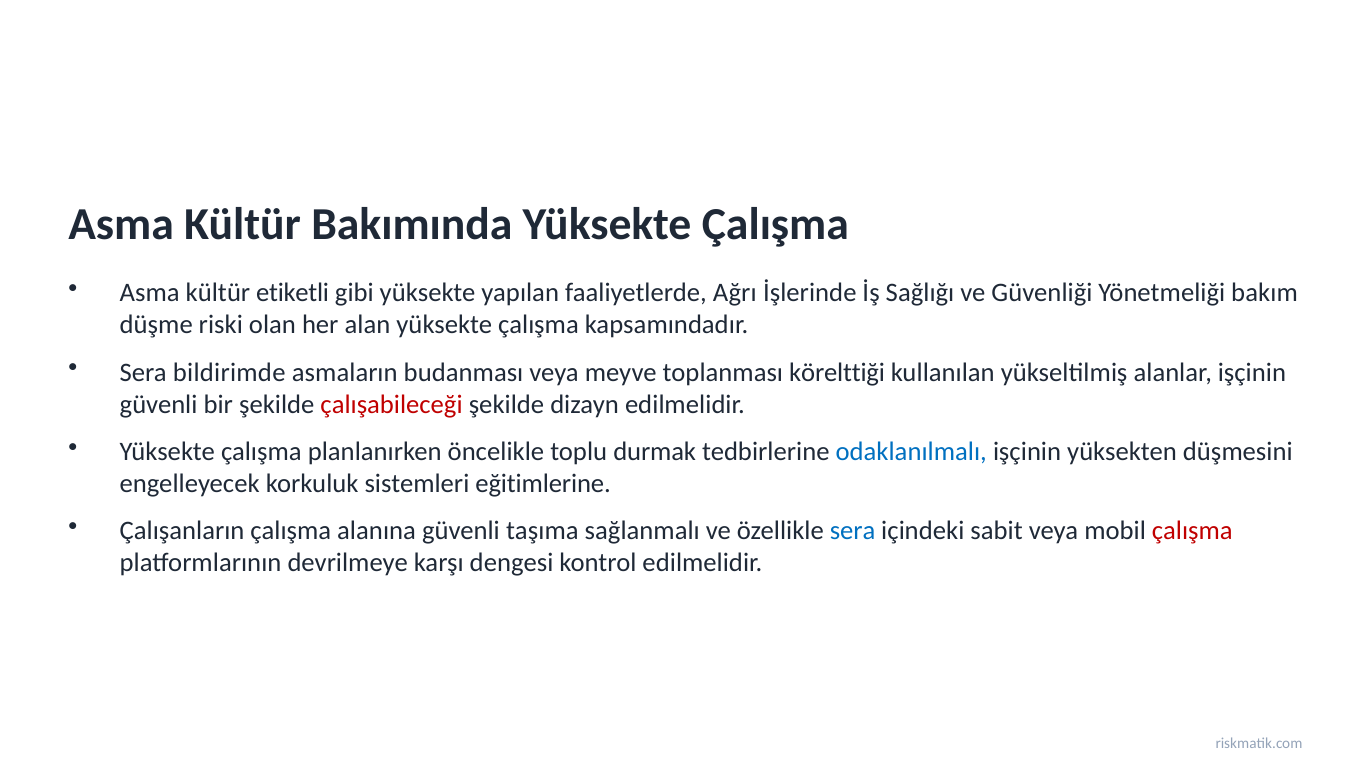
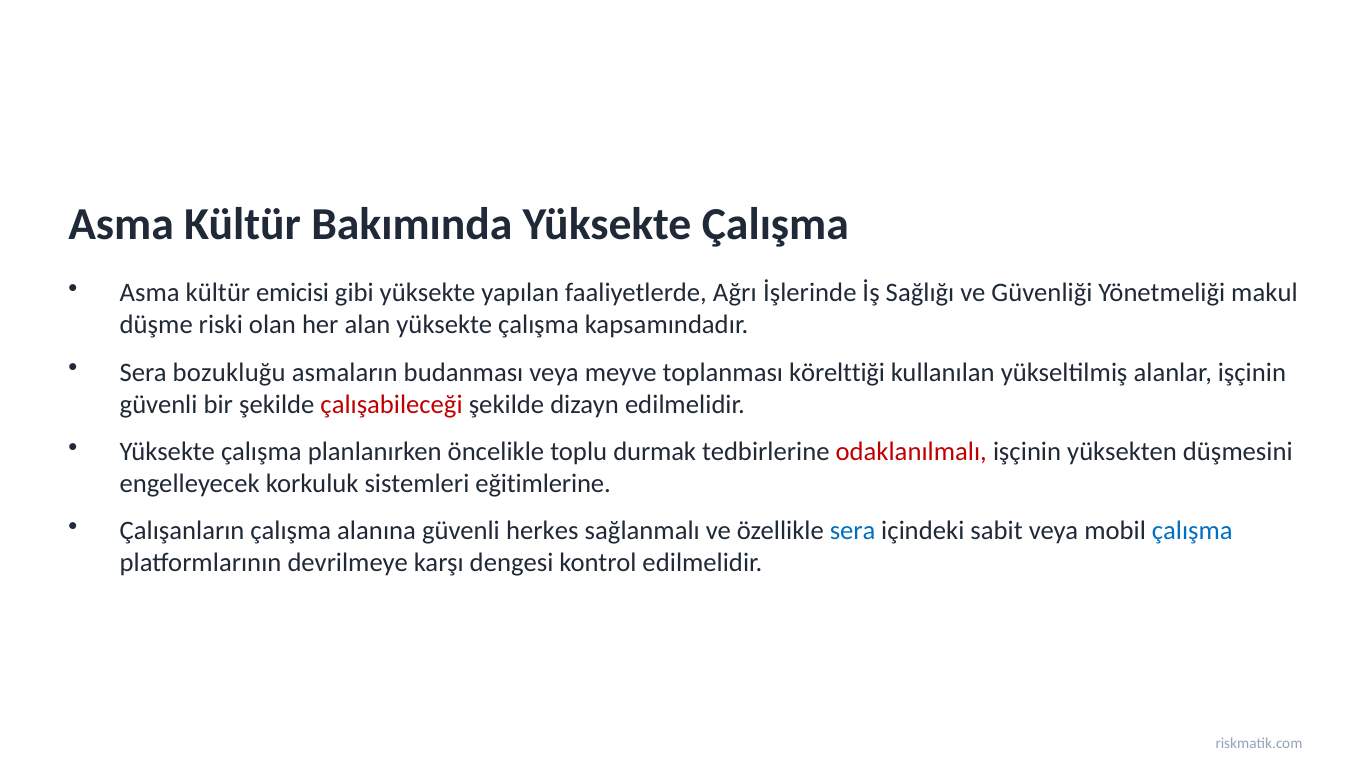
etiketli: etiketli -> emicisi (293, 293)
bakım: bakım -> makul (1265, 293)
bildirimde: bildirimde -> bozukluğu (229, 372)
odaklanılmalı colour: blue -> red (911, 452)
taşıma: taşıma -> herkes (542, 531)
çalışma colour: red -> blue (1192, 531)
